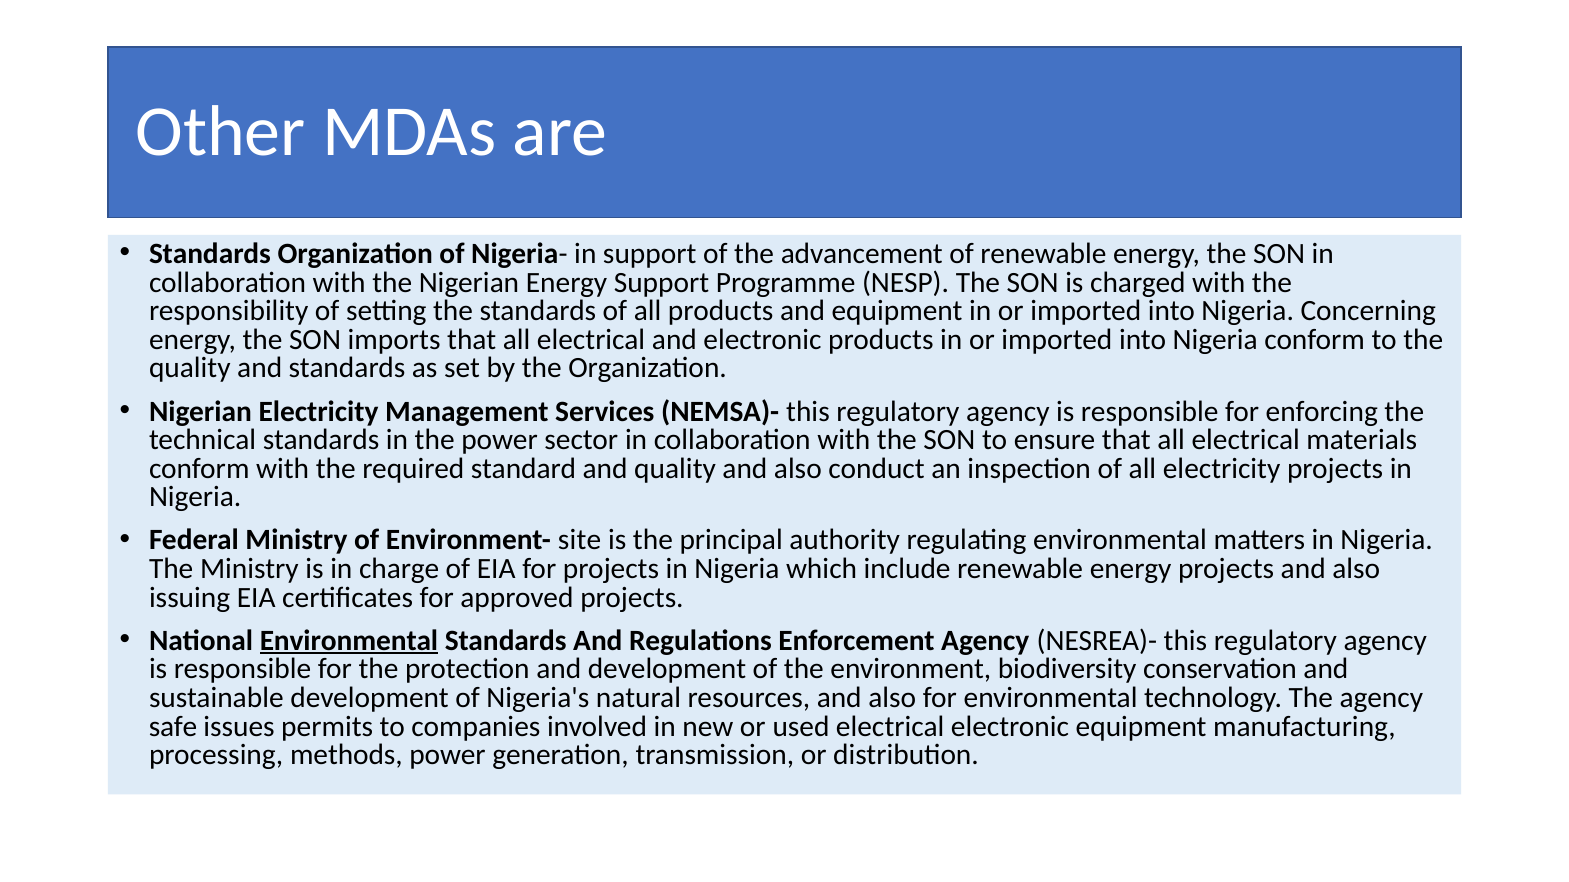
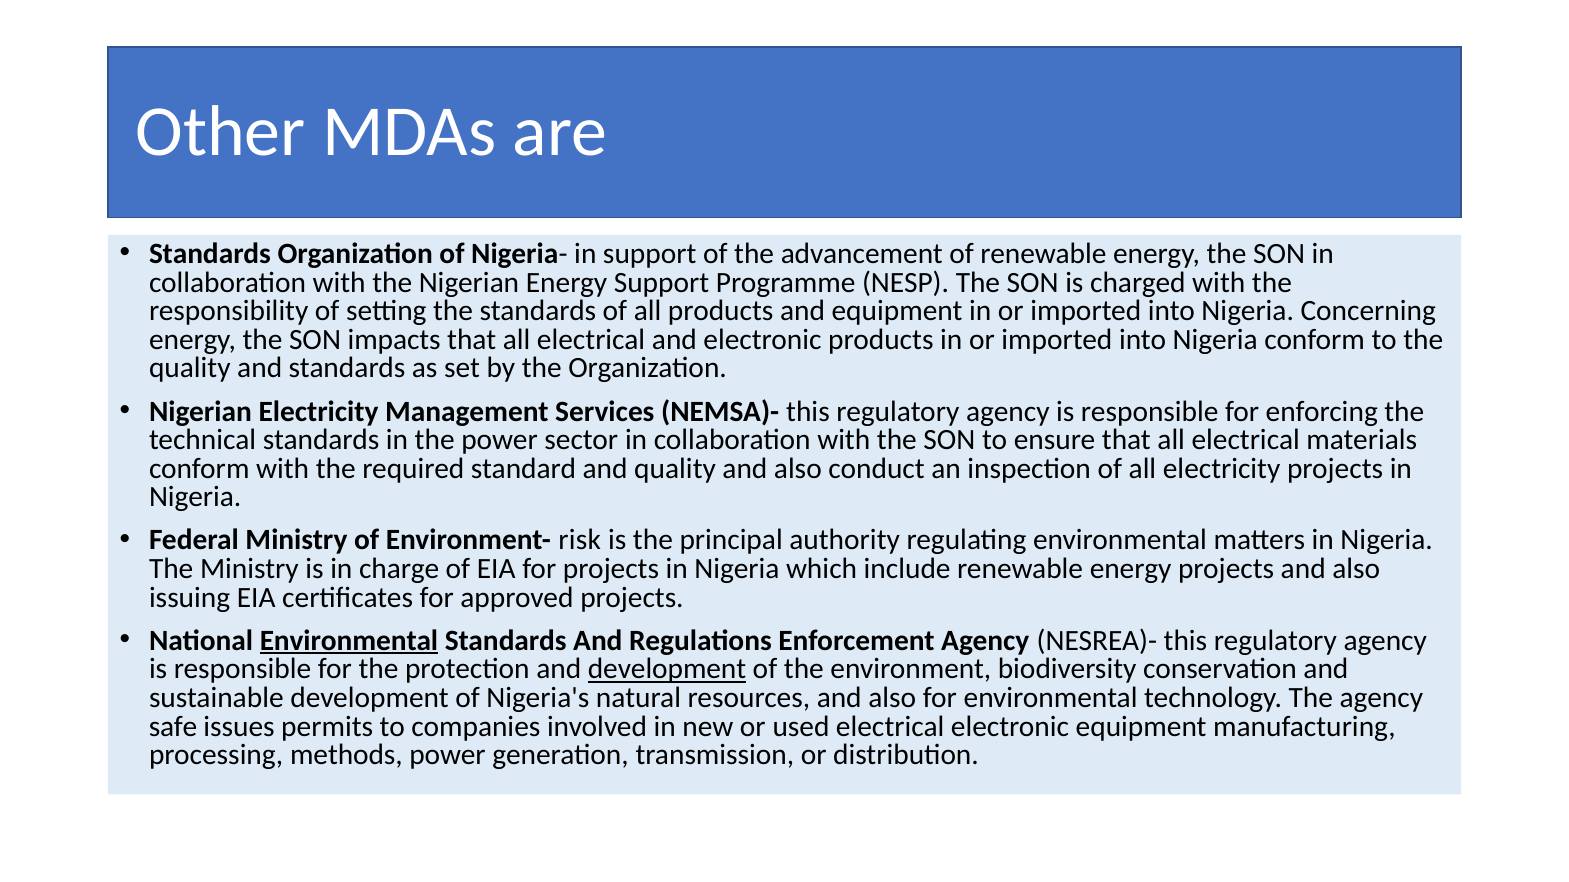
imports: imports -> impacts (394, 340)
site: site -> risk (580, 541)
development underline: none -> present (667, 670)
